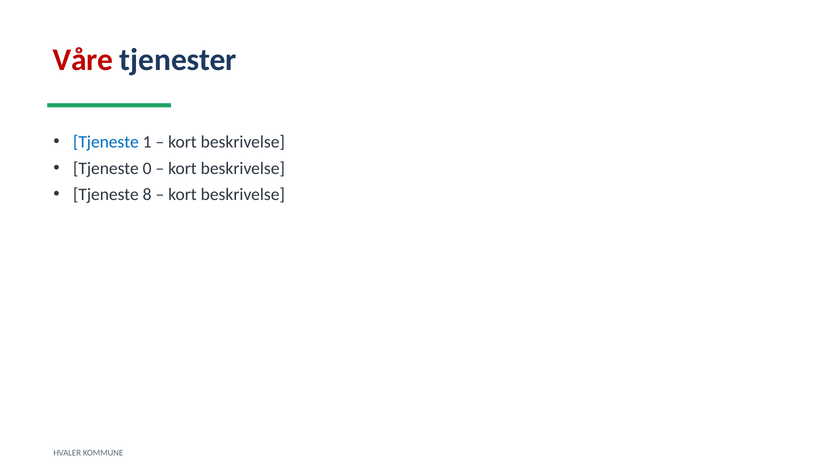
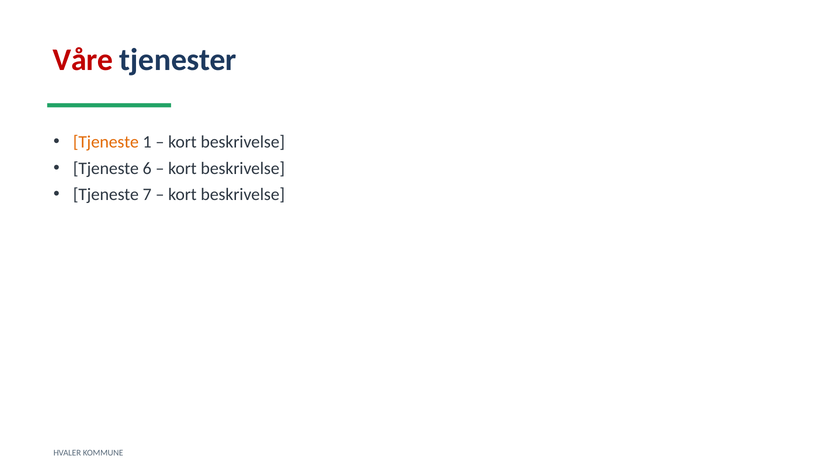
Tjeneste colour: blue -> orange (106, 142)
0: 0 -> 6 (147, 168)
8: 8 -> 7 (147, 195)
